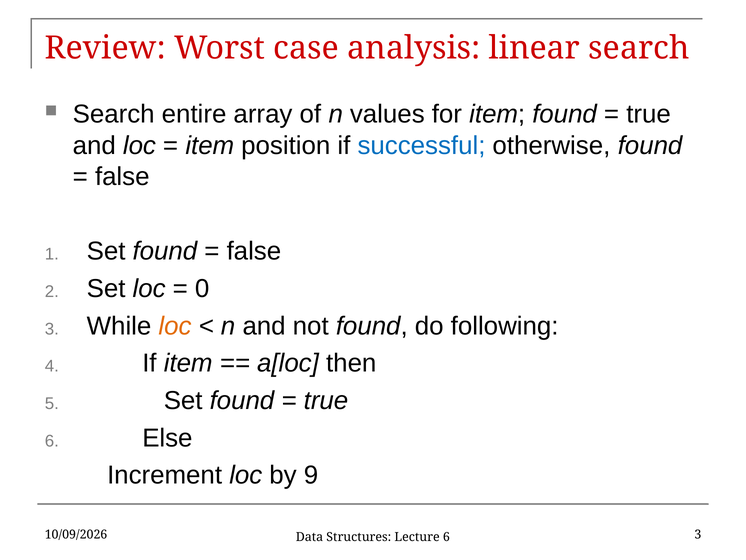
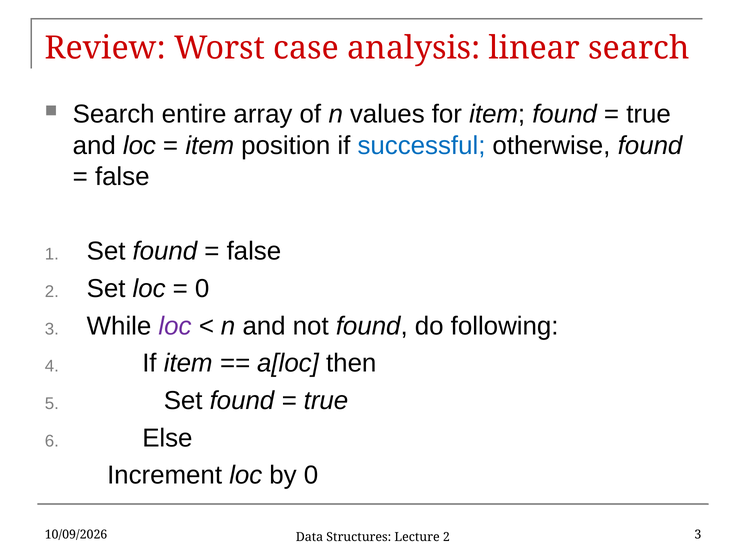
loc colour: orange -> purple (175, 326)
by 9: 9 -> 0 (311, 475)
Lecture 6: 6 -> 2 (446, 537)
